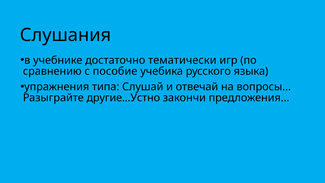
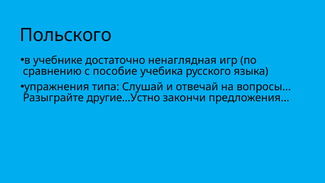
Слушания: Слушания -> Польского (66, 35)
тематически: тематически -> ненаглядная (182, 60)
